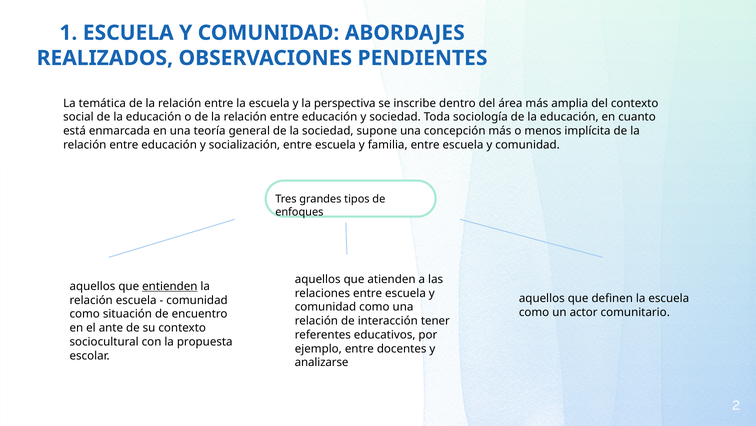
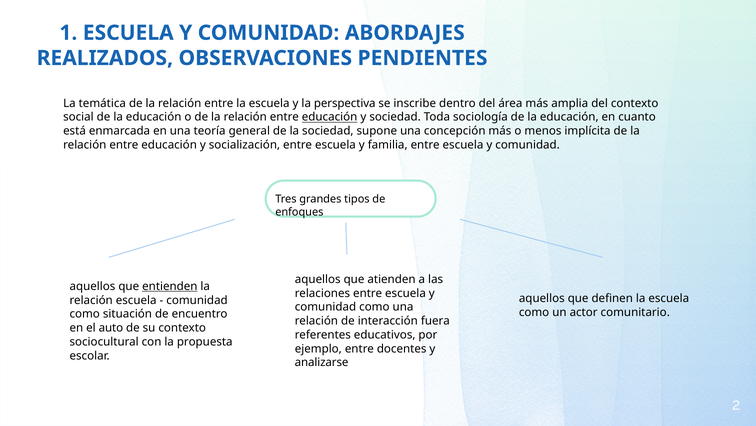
educación underline: none -> present (330, 117)
tener: tener -> fuera (435, 320)
ante: ante -> auto (111, 327)
